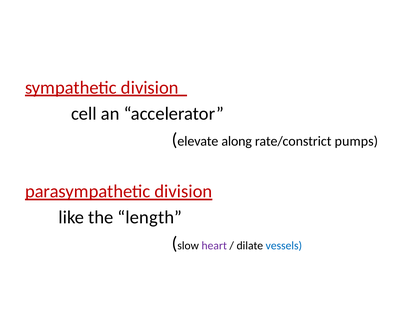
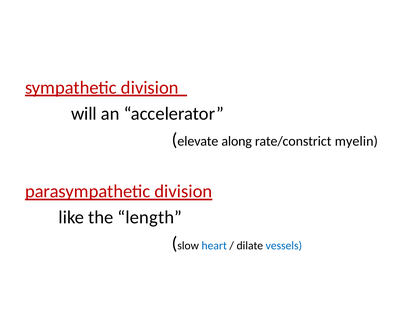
cell: cell -> will (84, 113)
pumps: pumps -> myelin (356, 141)
heart colour: purple -> blue (214, 246)
